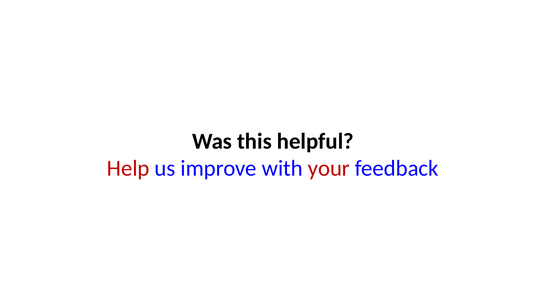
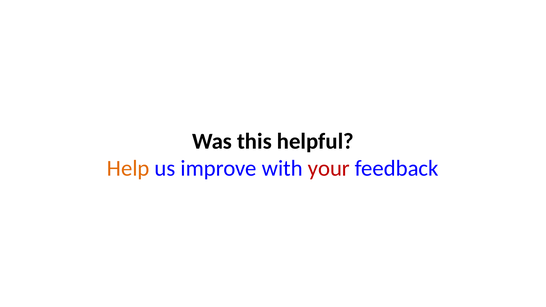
Help colour: red -> orange (128, 169)
